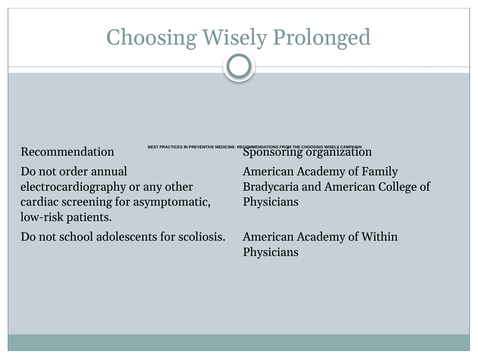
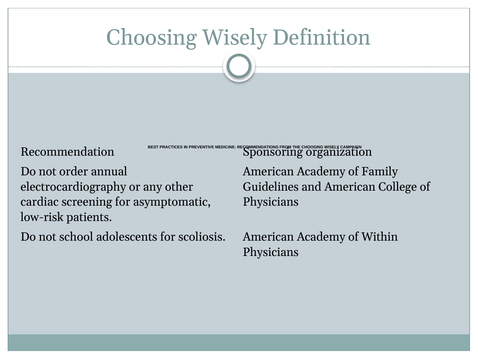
Prolonged: Prolonged -> Definition (322, 38)
Bradycaria: Bradycaria -> Guidelines (271, 187)
